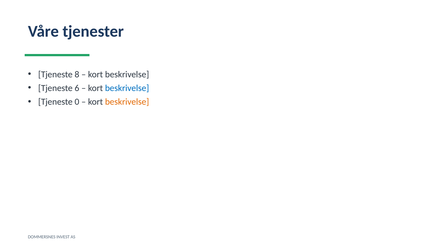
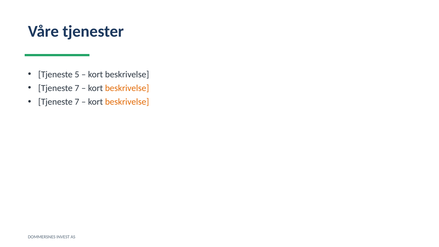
8: 8 -> 5 (77, 74)
6: 6 -> 7 (77, 88)
beskrivelse colour: blue -> orange (127, 88)
0: 0 -> 7 (77, 102)
